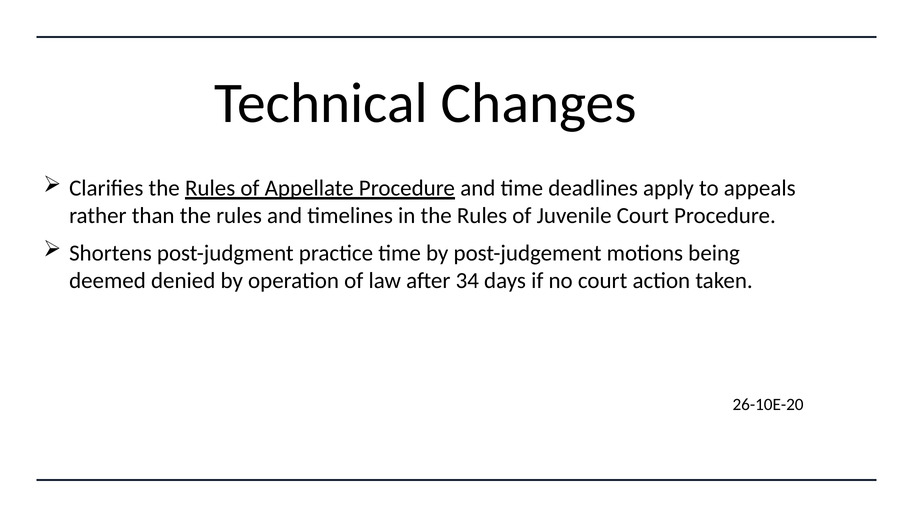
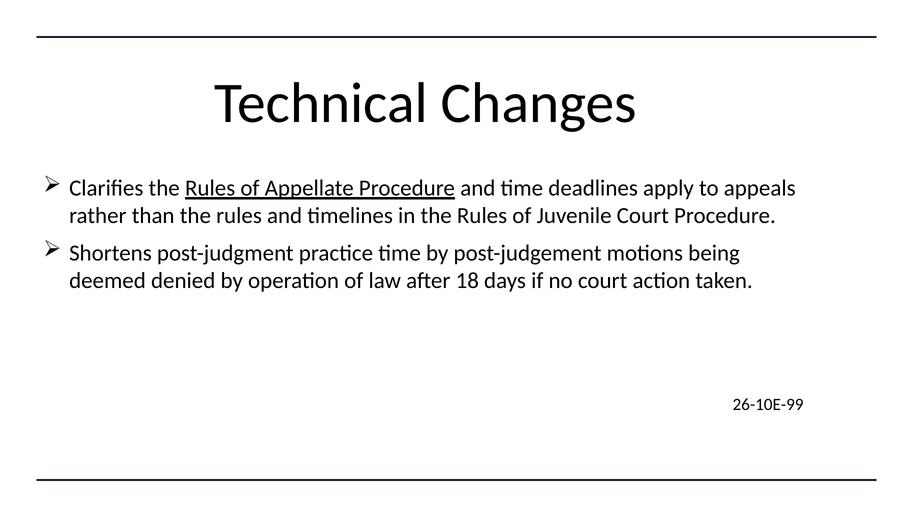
34: 34 -> 18 (467, 281)
26-10E-20: 26-10E-20 -> 26-10E-99 (768, 405)
